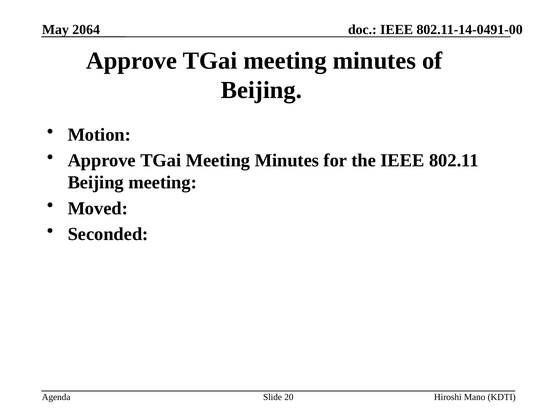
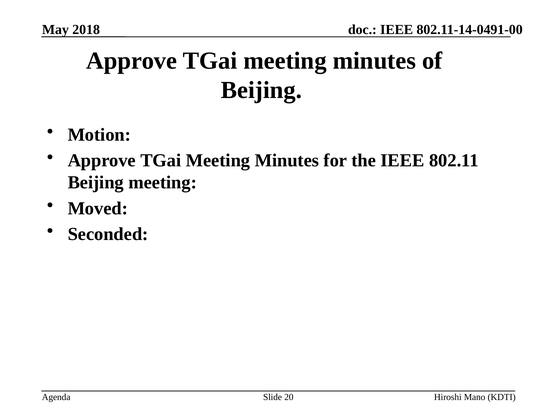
2064: 2064 -> 2018 (86, 29)
